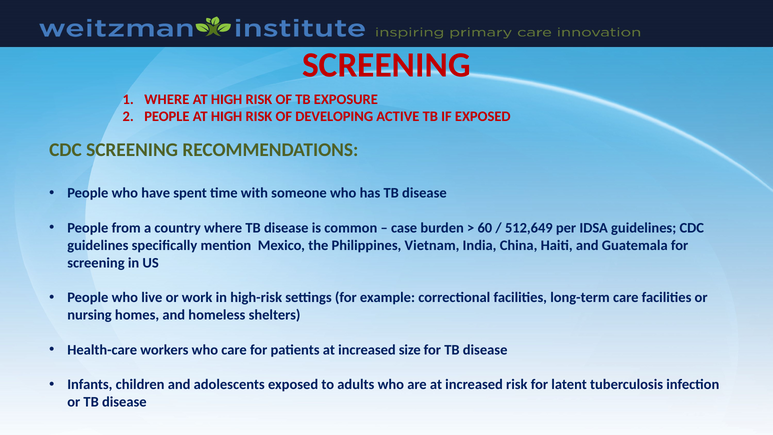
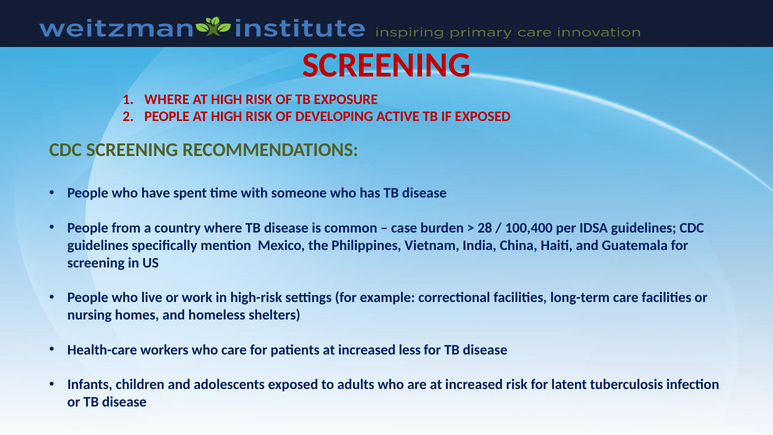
60: 60 -> 28 (485, 228)
512,649: 512,649 -> 100,400 (529, 228)
size: size -> less (410, 350)
